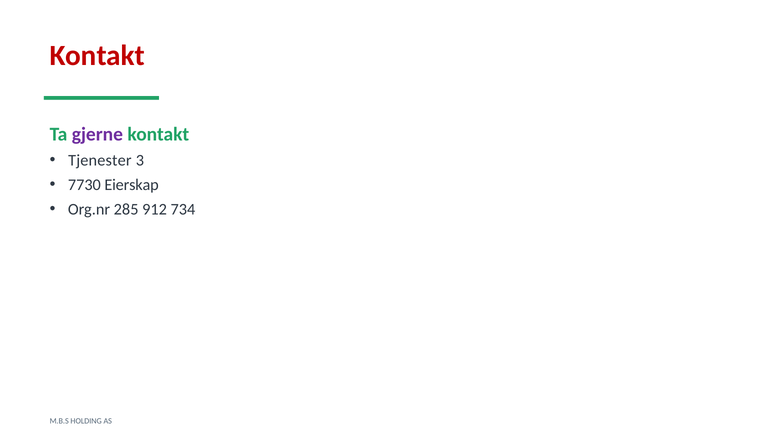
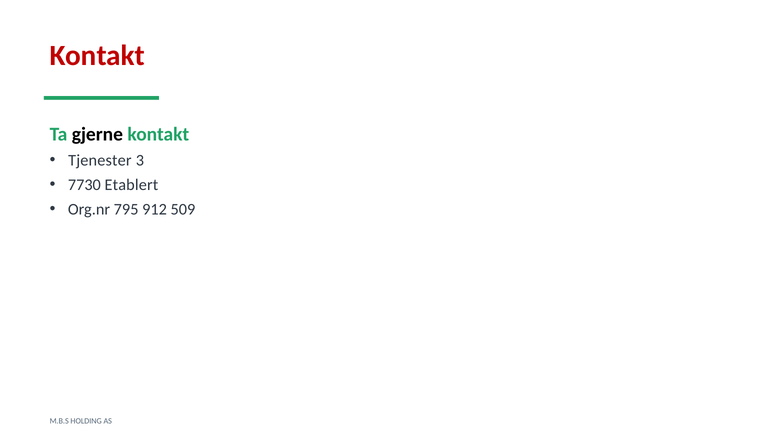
gjerne colour: purple -> black (97, 134)
Eierskap: Eierskap -> Etablert (131, 185)
285: 285 -> 795 (126, 209)
734: 734 -> 509 (183, 209)
